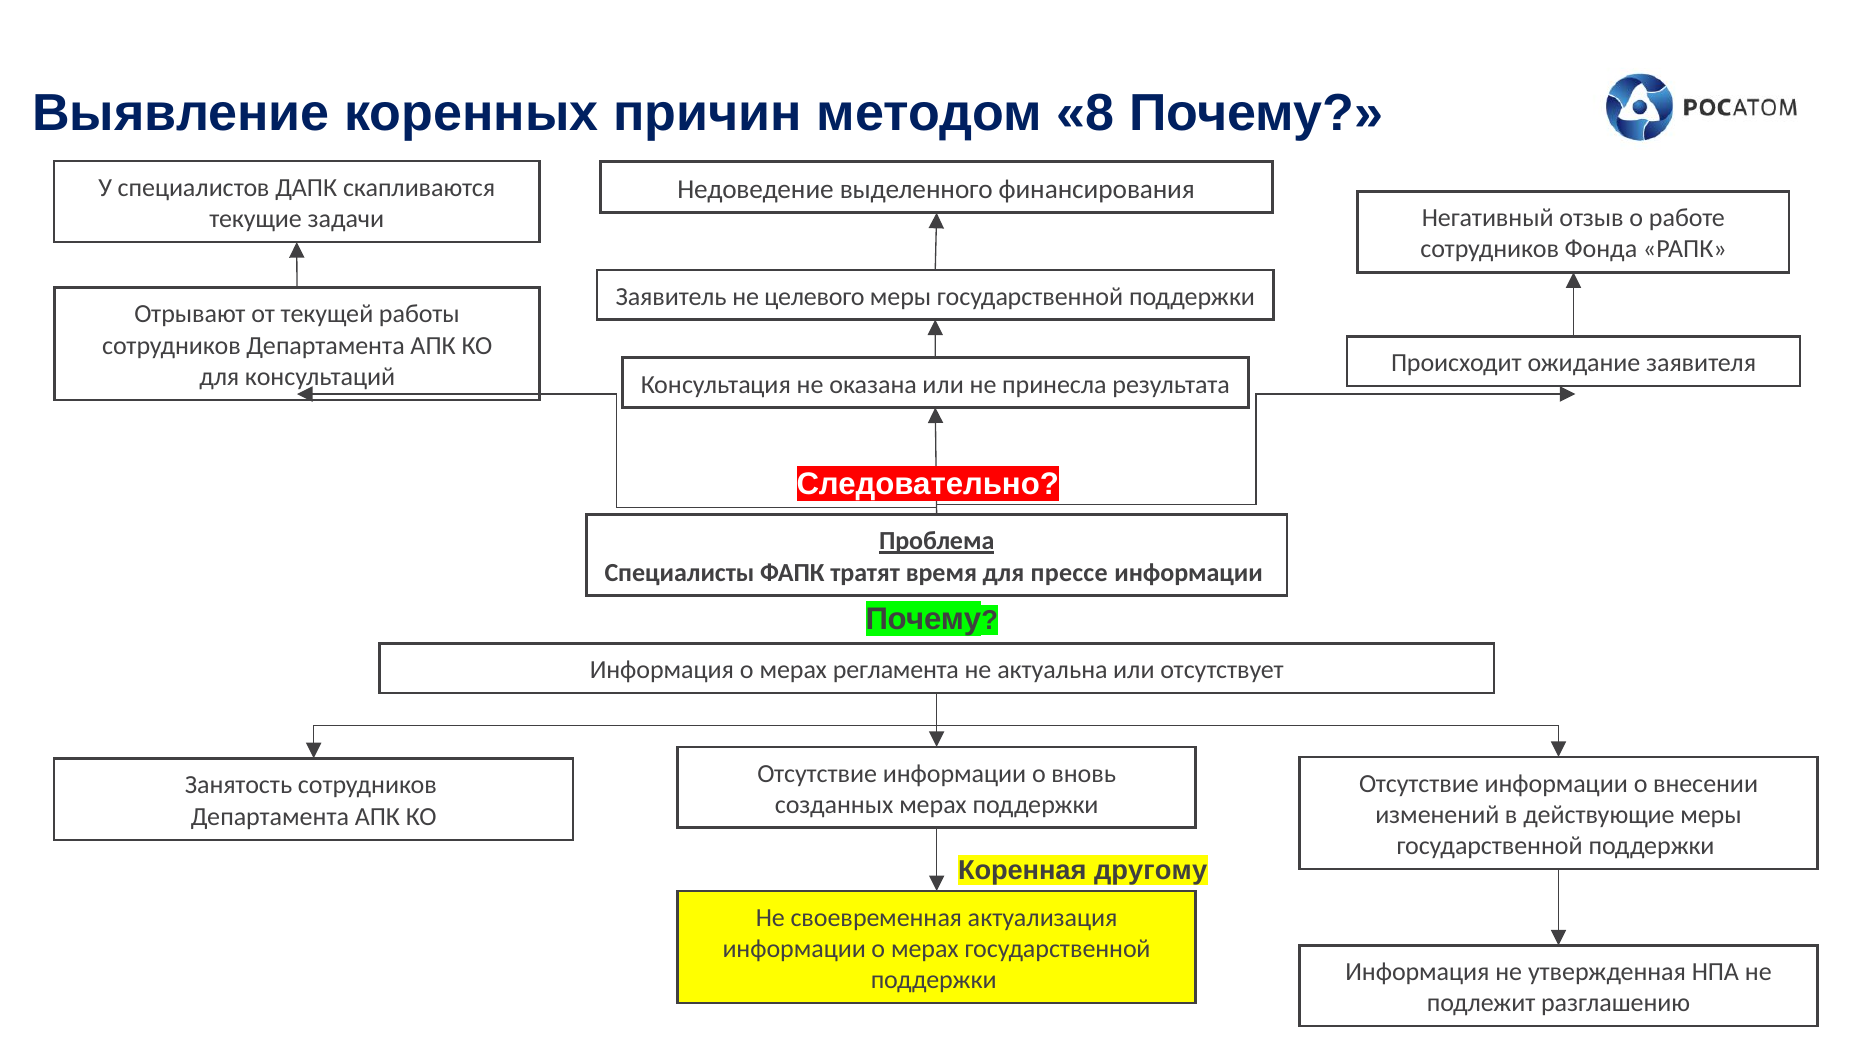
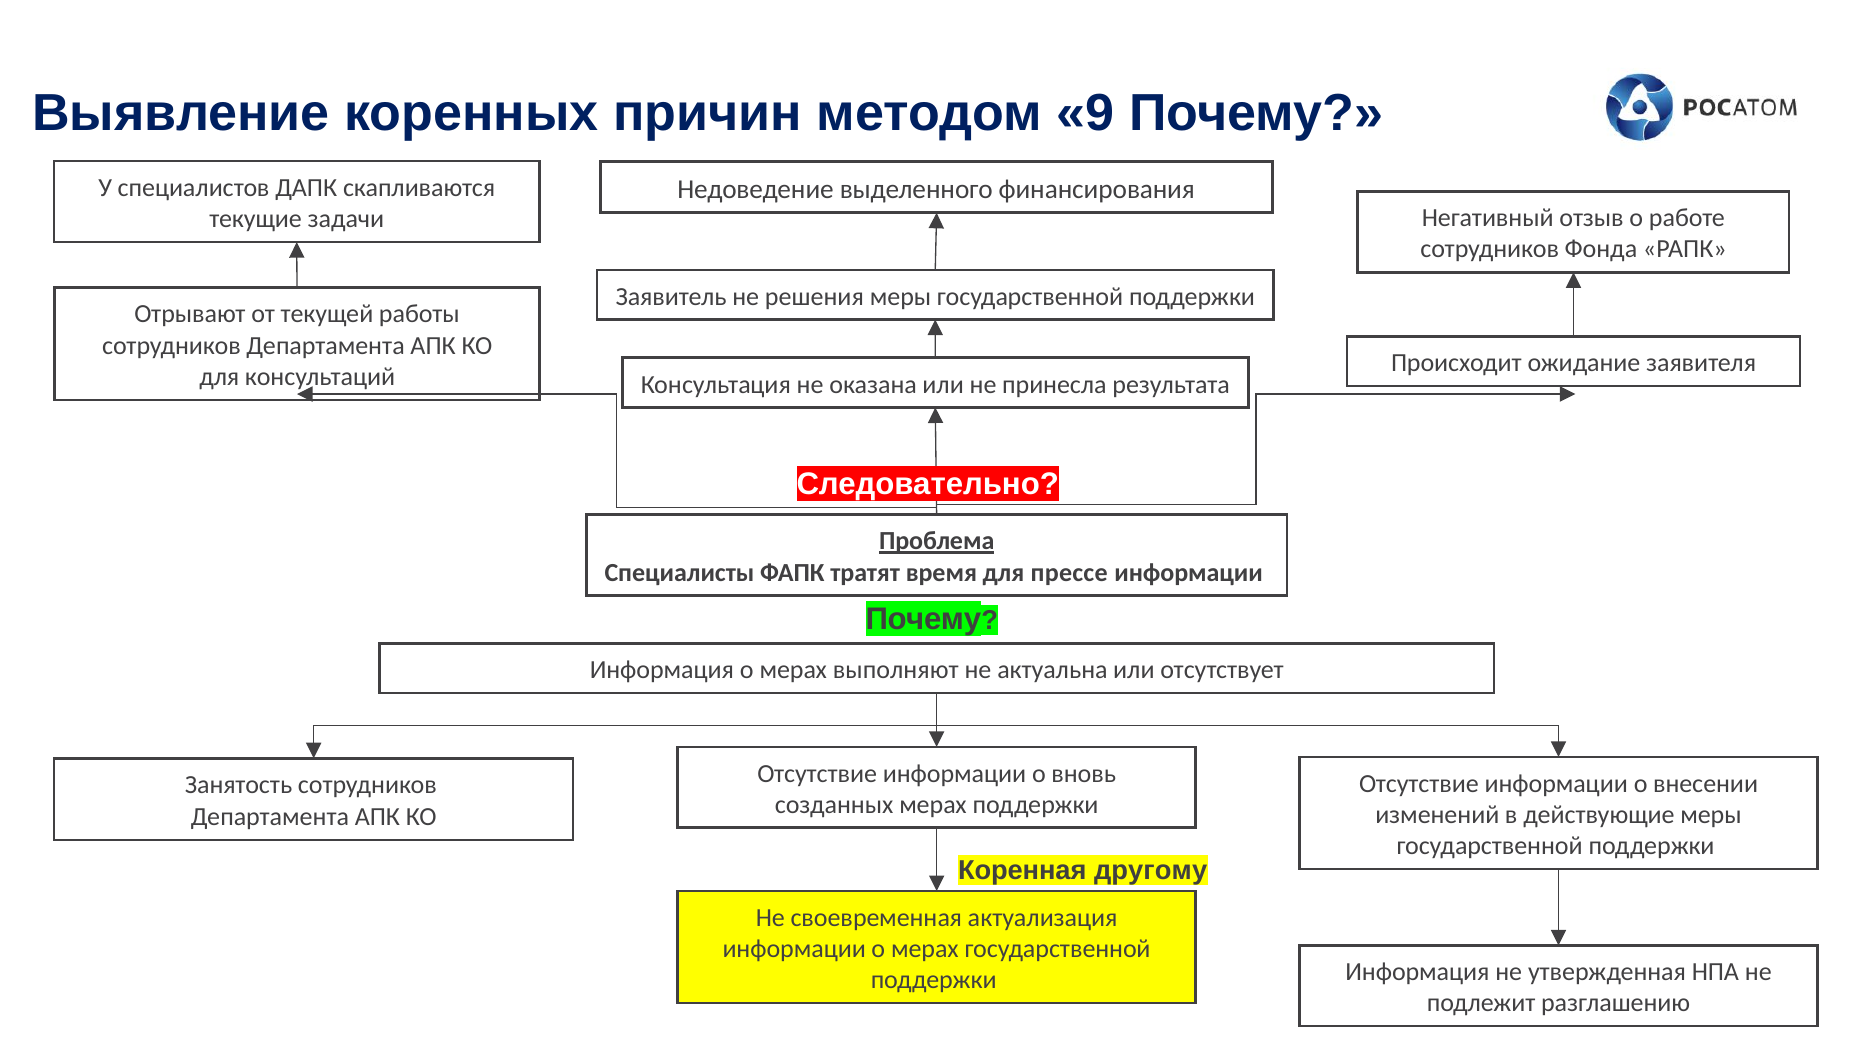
8: 8 -> 9 (1086, 113)
целевого: целевого -> решения (814, 297)
регламента: регламента -> выполняют (896, 670)
